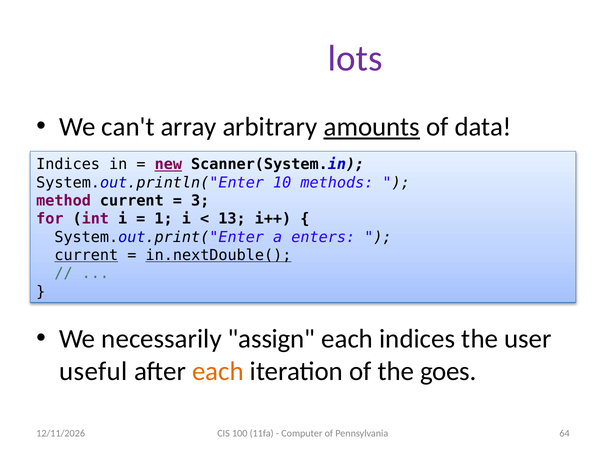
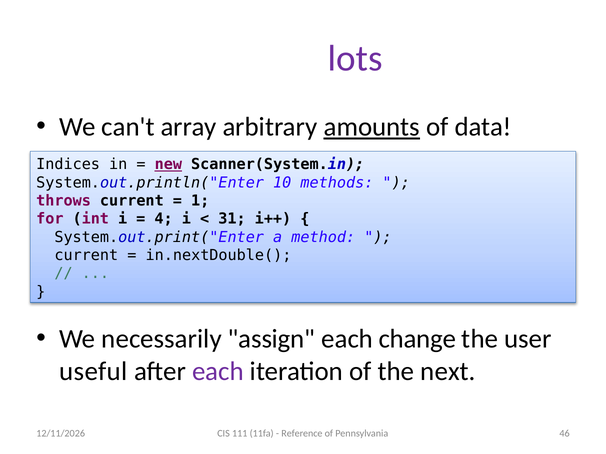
method: method -> throws (64, 201)
3: 3 -> 1 (200, 201)
1: 1 -> 4 (164, 219)
13: 13 -> 31 (232, 219)
enters: enters -> method (323, 237)
current underline: present -> none (86, 256)
in.nextDouble( underline: present -> none (218, 256)
each indices: indices -> change (417, 339)
each colour: orange -> purple (218, 372)
goes: goes -> next (448, 372)
100: 100 -> 111 (240, 434)
Computer: Computer -> Reference (302, 434)
64: 64 -> 46 (565, 434)
